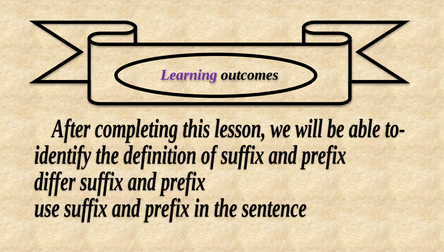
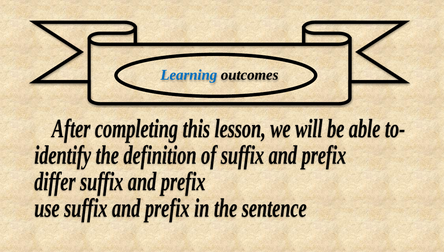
Learning colour: purple -> blue (189, 75)
